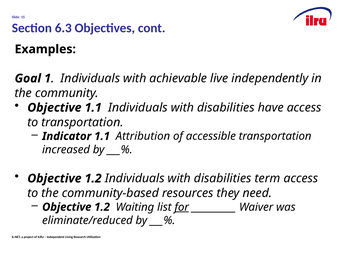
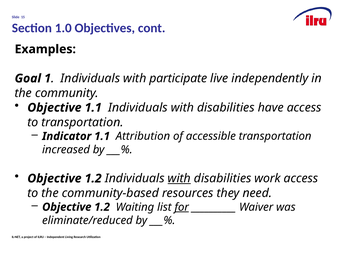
6.3: 6.3 -> 1.0 (63, 28)
achievable: achievable -> participate (178, 79)
with underline: none -> present (179, 179)
term: term -> work (268, 179)
